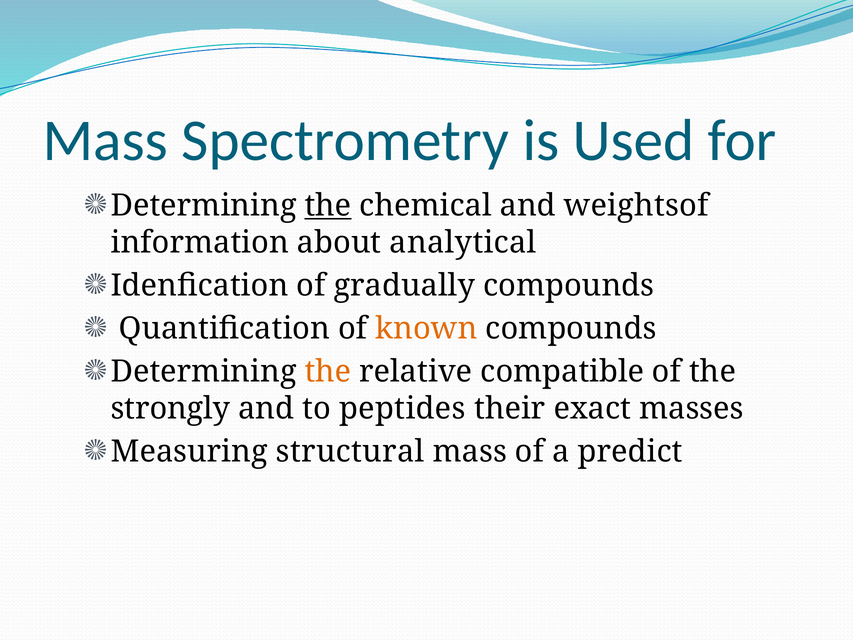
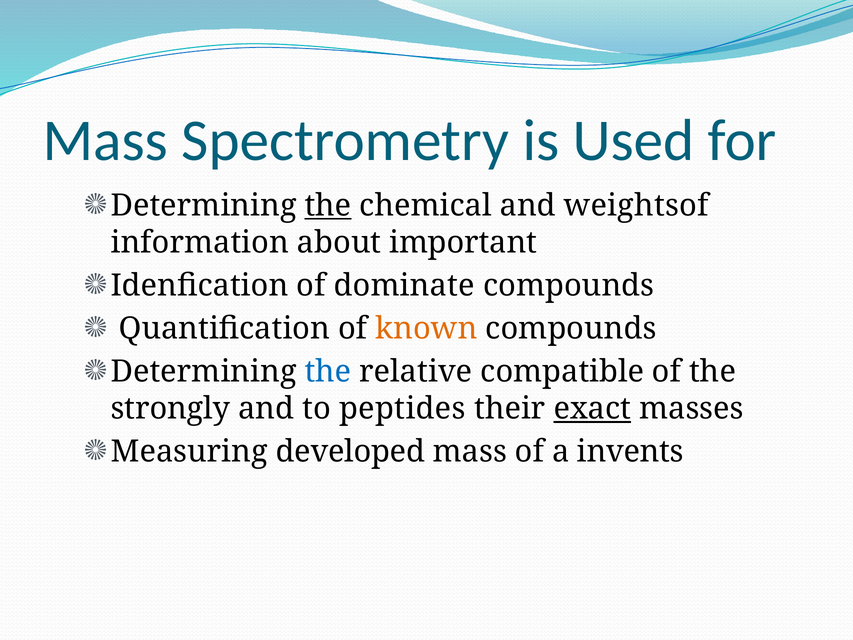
analytical: analytical -> important (463, 242)
gradually: gradually -> dominate (404, 285)
the colour: orange -> blue (328, 372)
exact underline: none -> present (592, 409)
structural: structural -> developed (350, 452)
predict: predict -> invents (630, 452)
